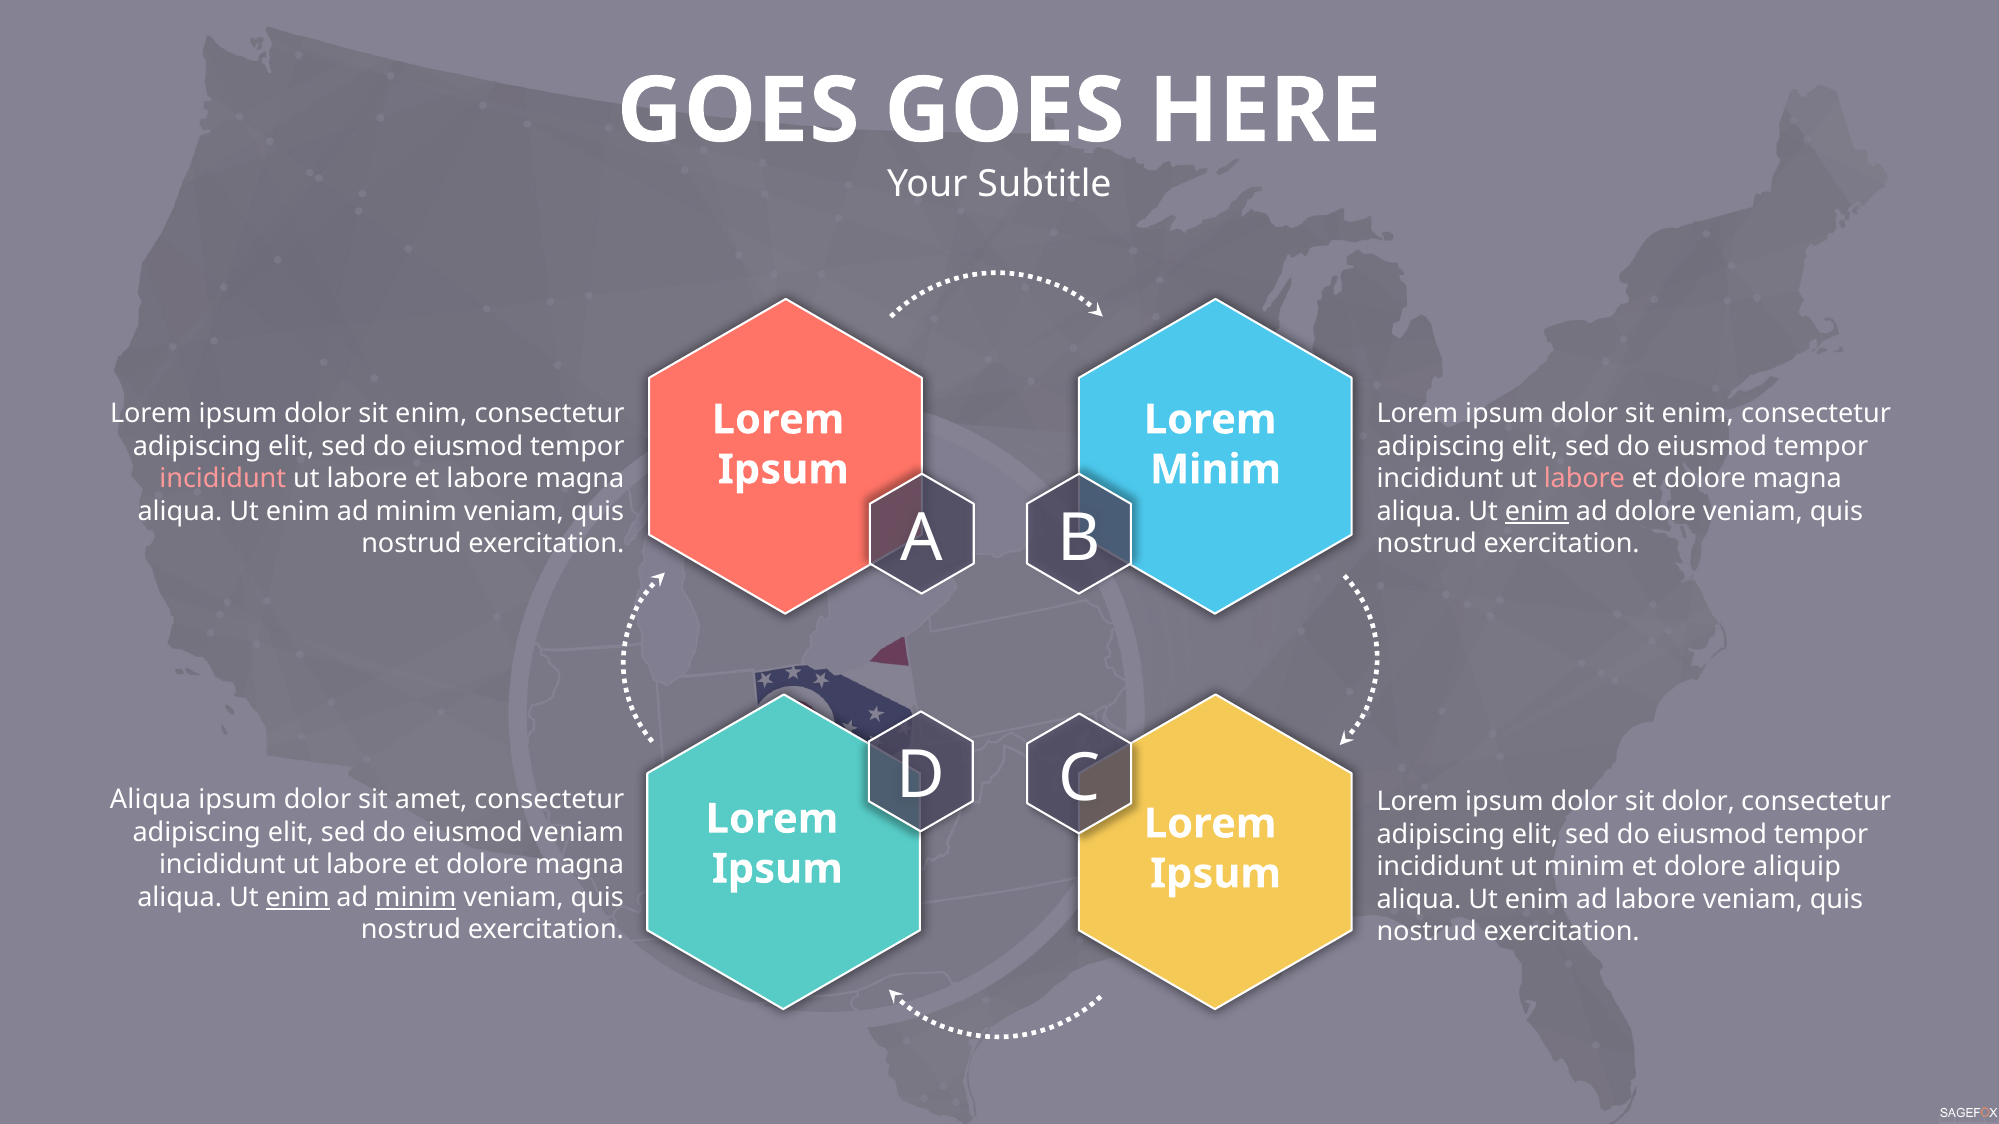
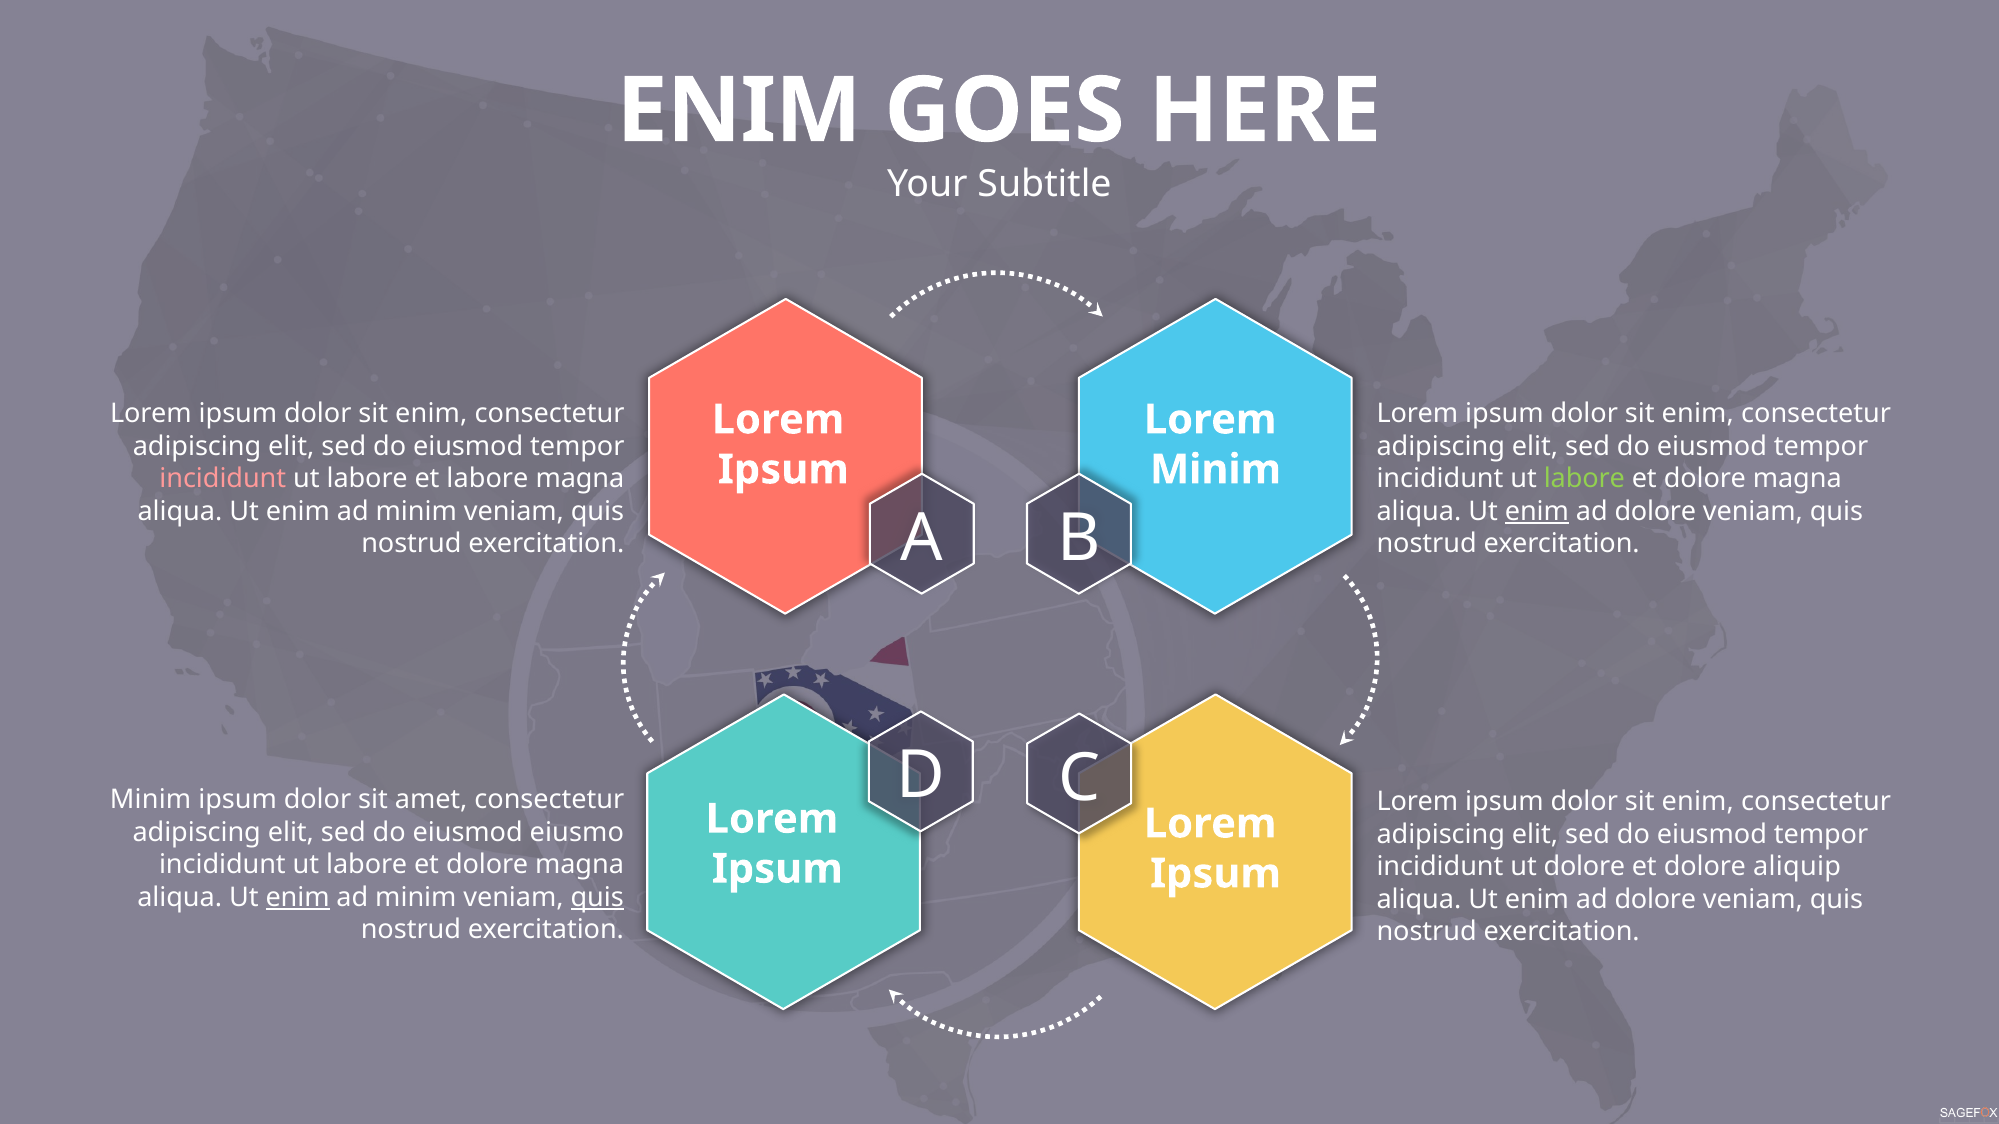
GOES: GOES -> ENIM (739, 111)
labore colour: pink -> light green (1584, 479)
Aliqua: Aliqua -> Minim (151, 800)
dolor: dolor -> enim (1698, 802)
eiusmod veniam: veniam -> eiusmo (577, 833)
ut minim: minim -> dolore (1584, 867)
minim underline: present -> none (416, 898)
quis underline: none -> present (597, 898)
labore: labore -> dolore (1655, 900)
